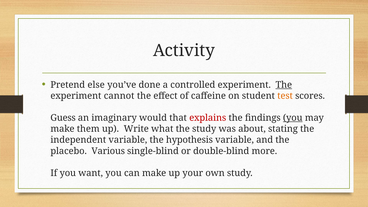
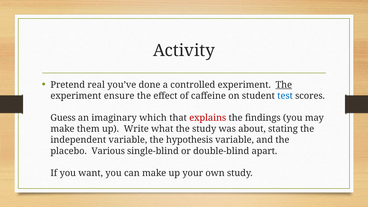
else: else -> real (96, 85)
cannot: cannot -> ensure (119, 96)
test colour: orange -> blue (285, 96)
would: would -> which (153, 118)
you underline: present -> none (293, 118)
more: more -> apart (264, 151)
